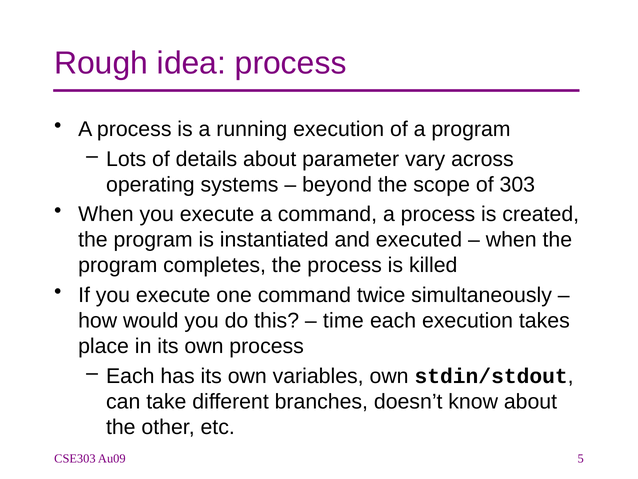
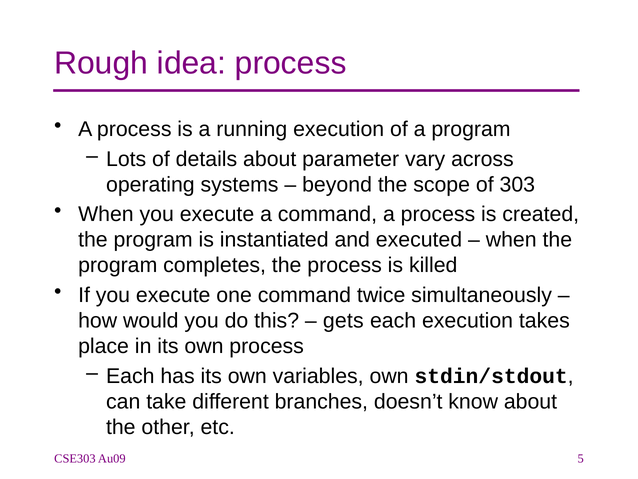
time: time -> gets (343, 320)
